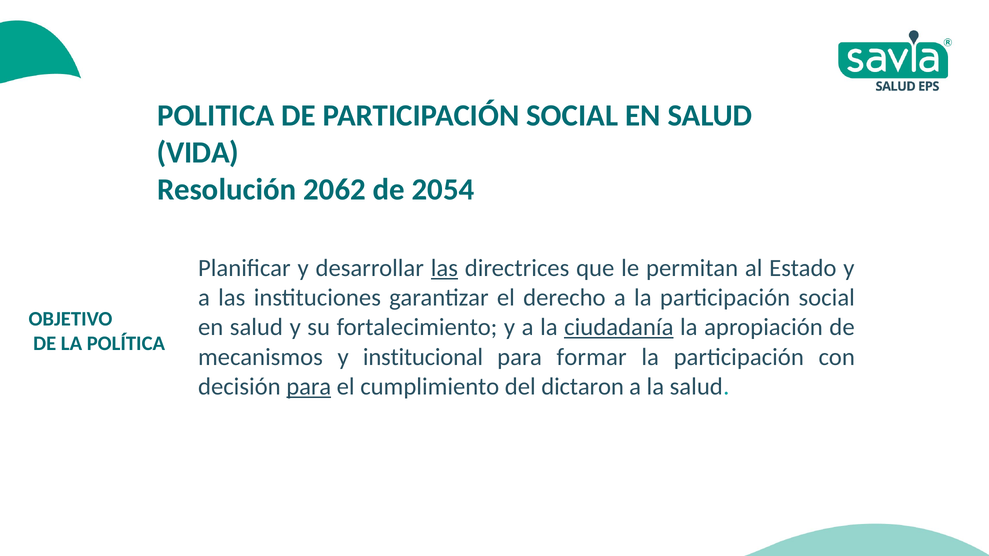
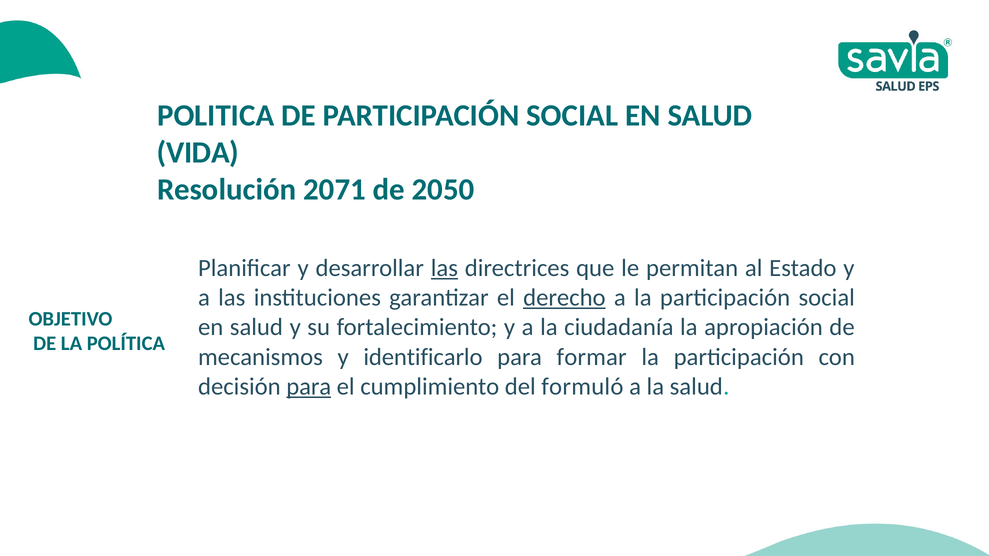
2062: 2062 -> 2071 (335, 190)
2054: 2054 -> 2050 (443, 190)
derecho underline: none -> present (564, 298)
ciudadanía underline: present -> none (619, 328)
institucional: institucional -> identificarlo (423, 357)
dictaron: dictaron -> formuló (582, 387)
